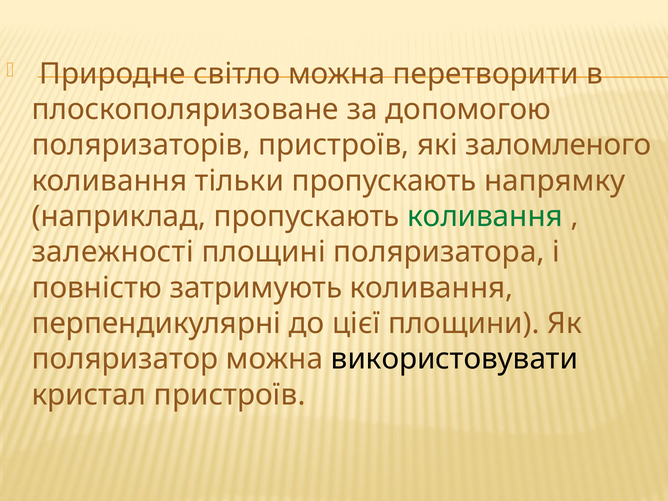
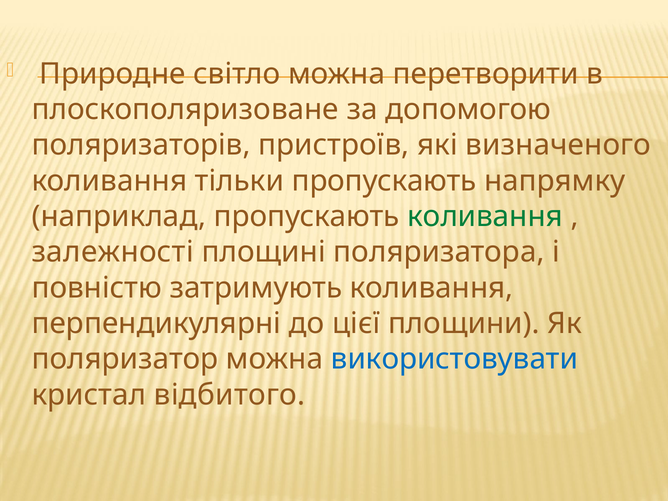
заломленого: заломленого -> визначеного (558, 145)
використовувати colour: black -> blue (454, 359)
кристал пристроїв: пристроїв -> відбитого (230, 395)
